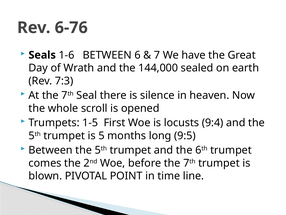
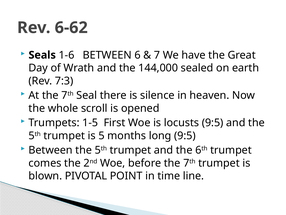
6-76: 6-76 -> 6-62 (71, 28)
locusts 9:4: 9:4 -> 9:5 (213, 123)
